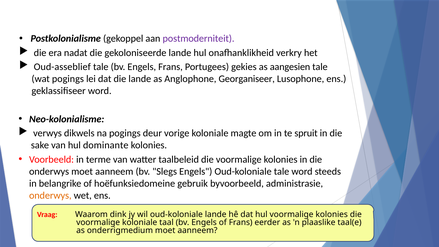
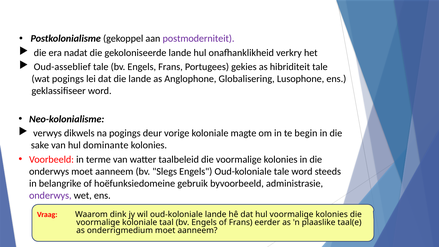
aangesien: aangesien -> hibriditeit (290, 67)
Georganiseer: Georganiseer -> Globalisering (247, 79)
spruit: spruit -> begin (306, 133)
onderwys colour: orange -> purple (50, 196)
